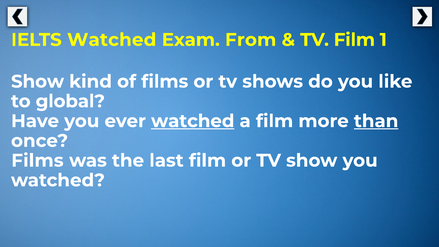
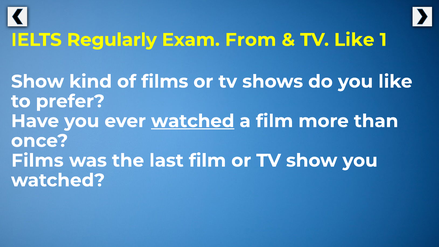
IELTS Watched: Watched -> Regularly (112, 40)
TV Film: Film -> Like (354, 40)
global: global -> prefer (70, 101)
than underline: present -> none (376, 121)
